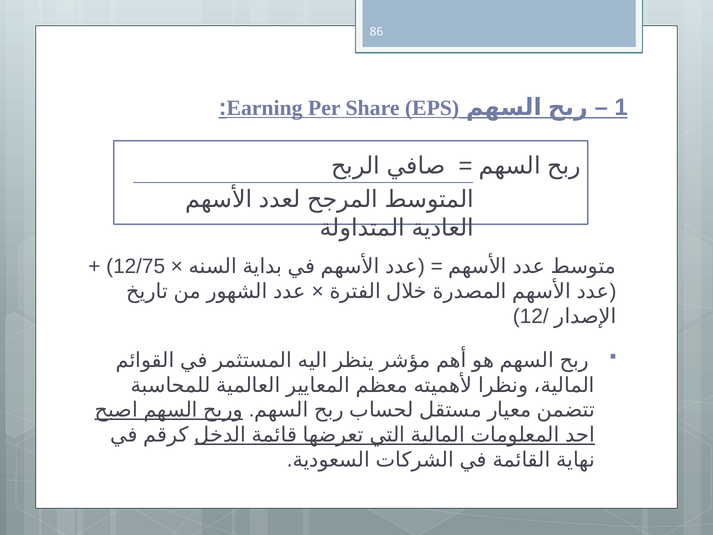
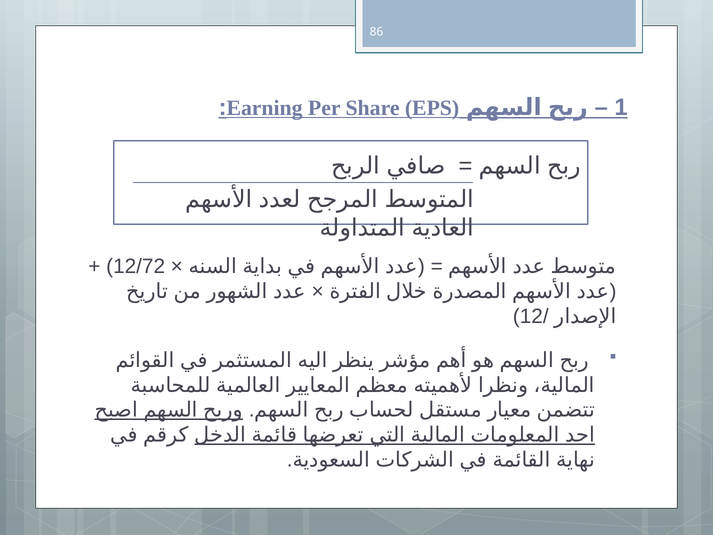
12/75: 12/75 -> 12/72 (139, 266)
